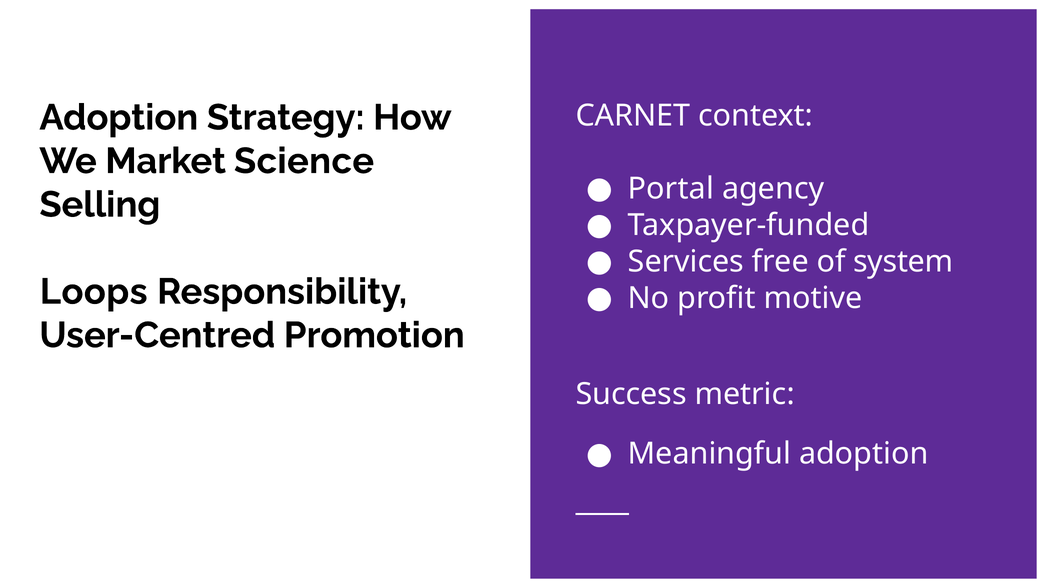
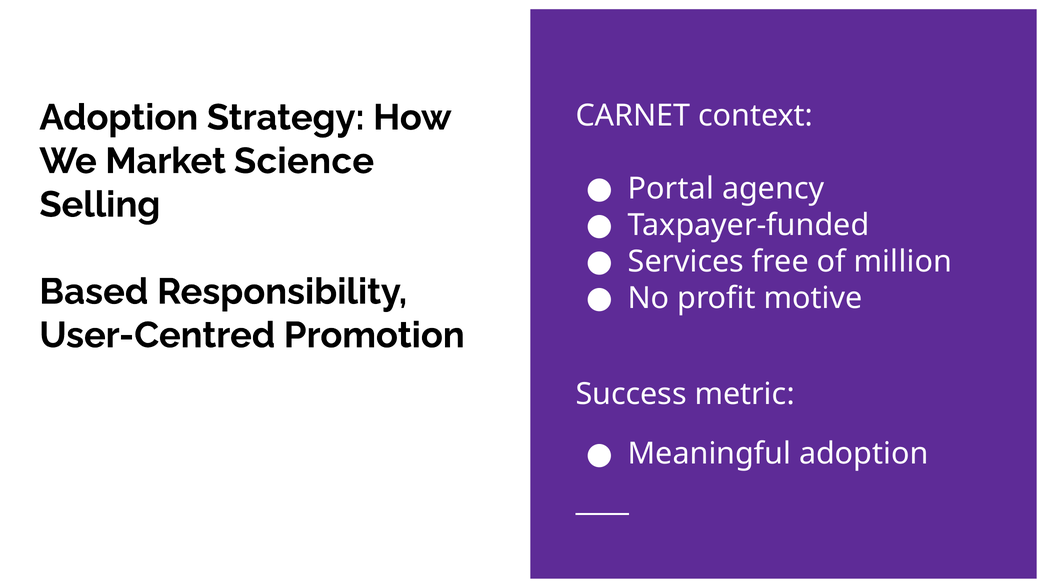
system: system -> million (903, 262)
Loops: Loops -> Based (94, 292)
